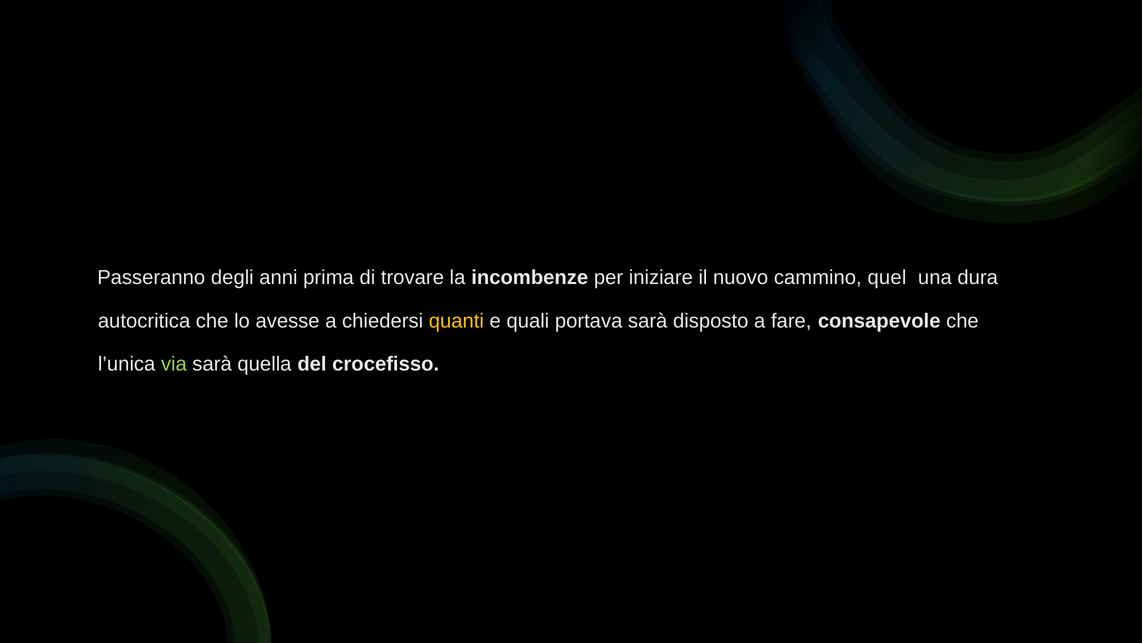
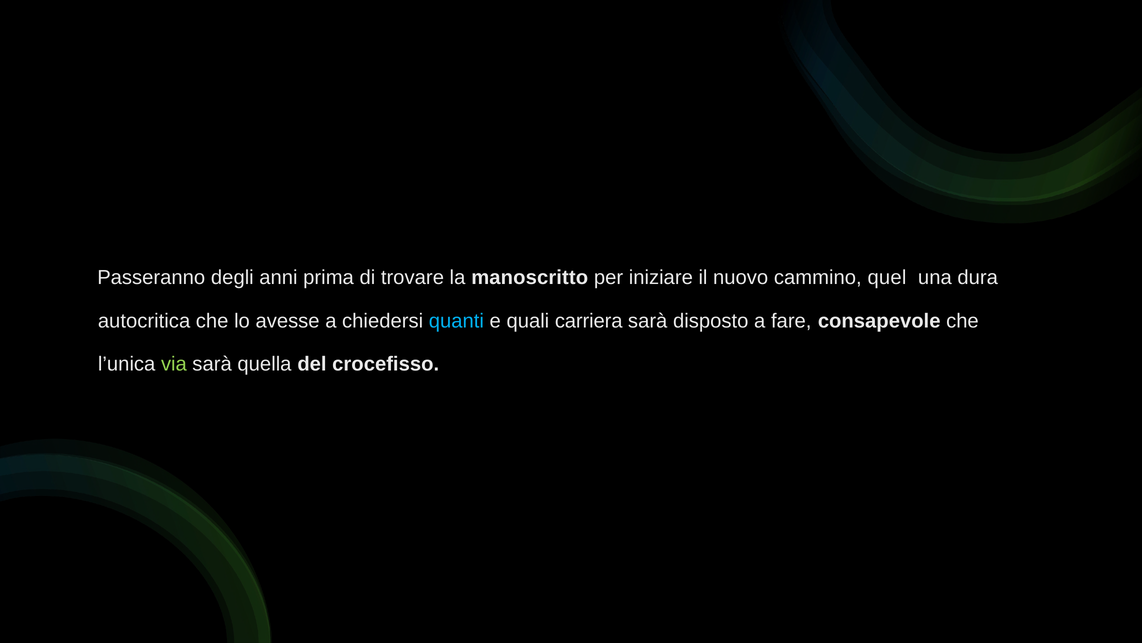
incombenze: incombenze -> manoscritto (530, 277)
quanti colour: yellow -> light blue (456, 321)
portava: portava -> carriera (589, 321)
